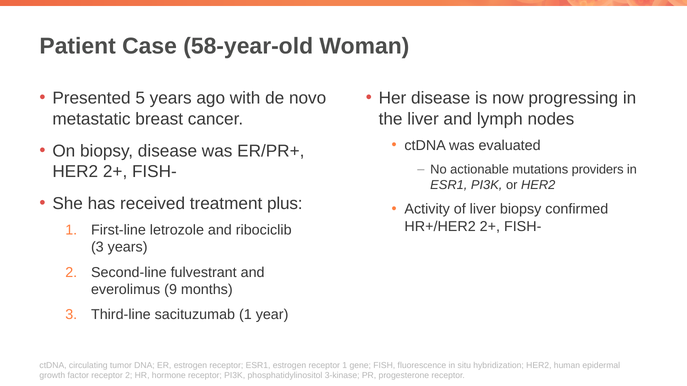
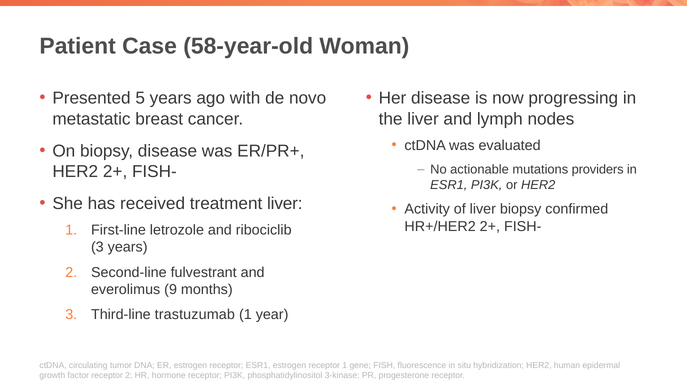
treatment plus: plus -> liver (285, 204)
sacituzumab: sacituzumab -> trastuzumab (195, 315)
